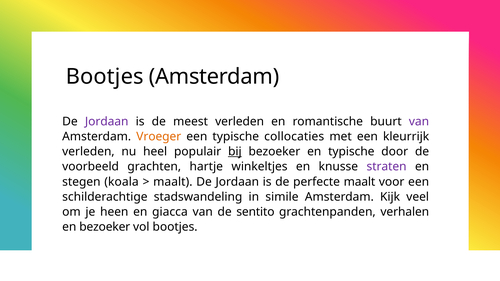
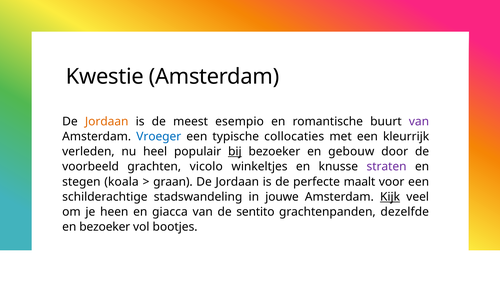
Bootjes: Bootjes -> Kwestie (105, 77)
Jordaan colour: purple -> orange (107, 122)
meest verleden: verleden -> esempio (240, 122)
Vroeger colour: orange -> blue (159, 137)
en typische: typische -> gebouw (351, 152)
hartje: hartje -> vicolo (206, 167)
maalt: maalt -> graan (173, 182)
simile: simile -> jouwe (282, 197)
Kijk underline: none -> present (390, 197)
verhalen: verhalen -> dezelfde (405, 212)
